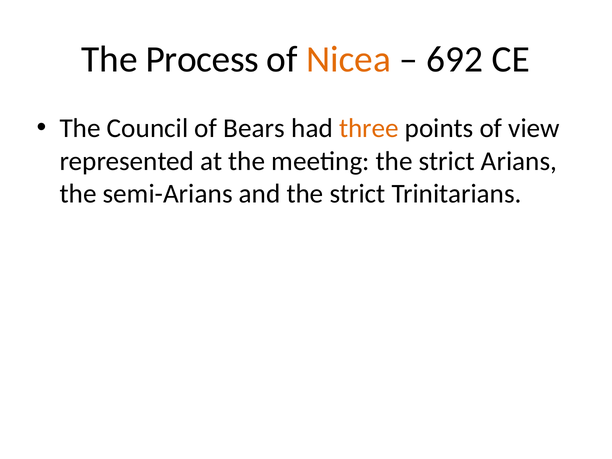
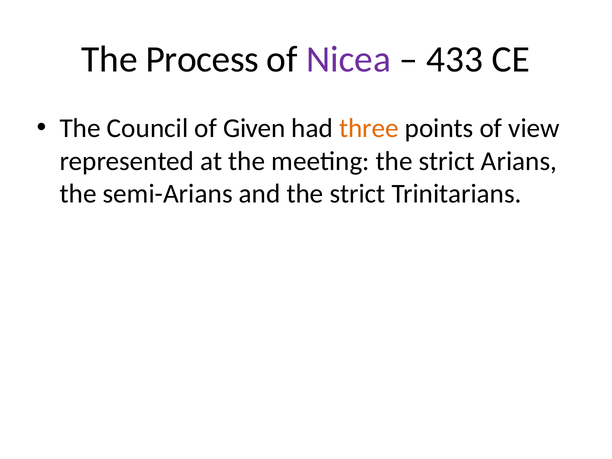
Nicea colour: orange -> purple (348, 59)
692: 692 -> 433 (455, 59)
Bears: Bears -> Given (254, 128)
